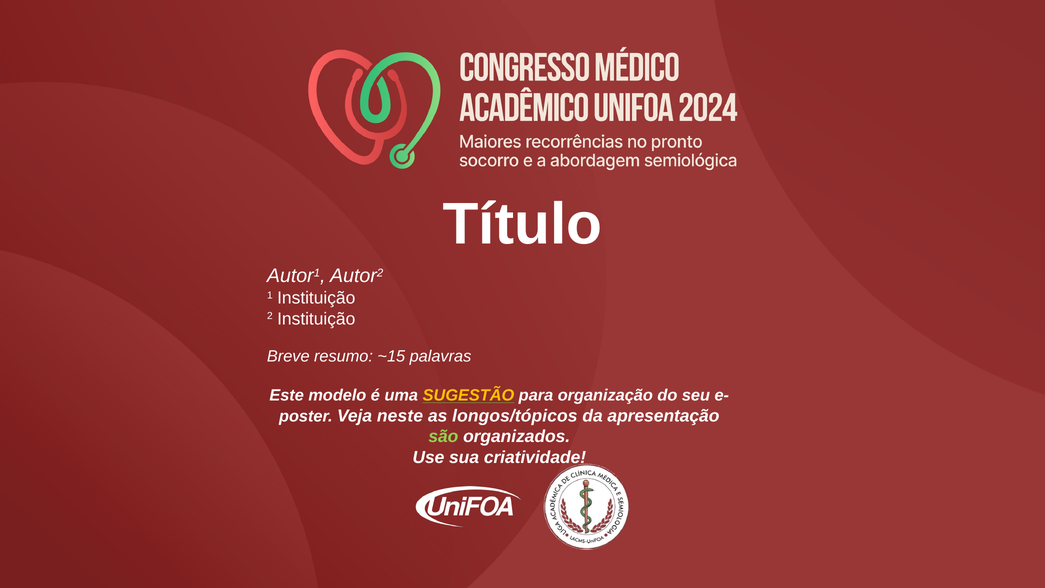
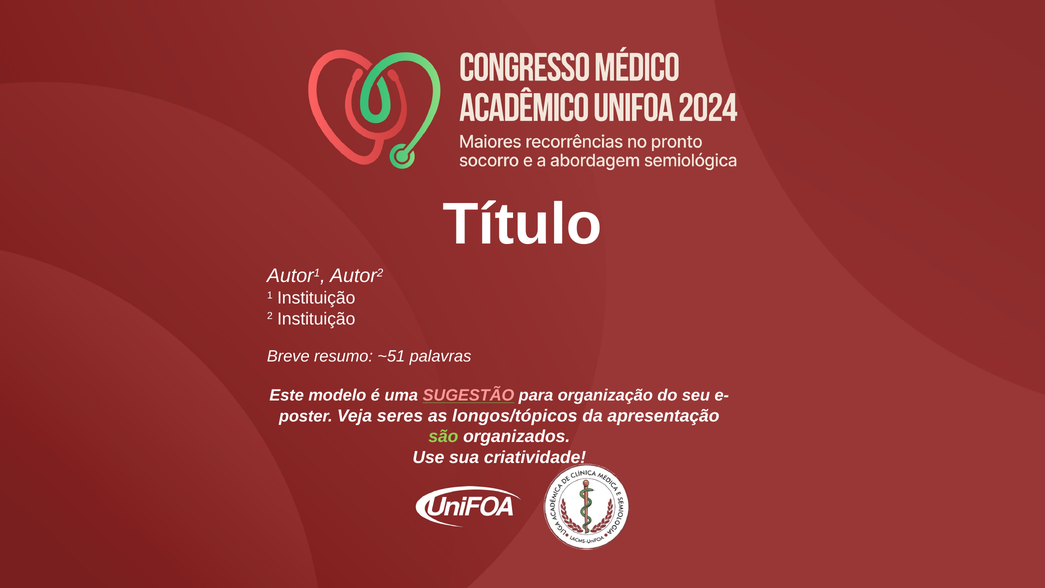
~15: ~15 -> ~51 (391, 356)
SUGESTÃO colour: yellow -> pink (468, 395)
neste: neste -> seres (400, 416)
